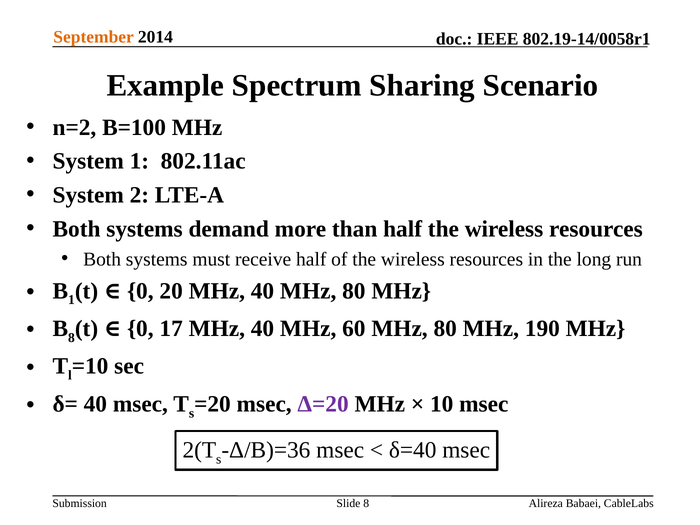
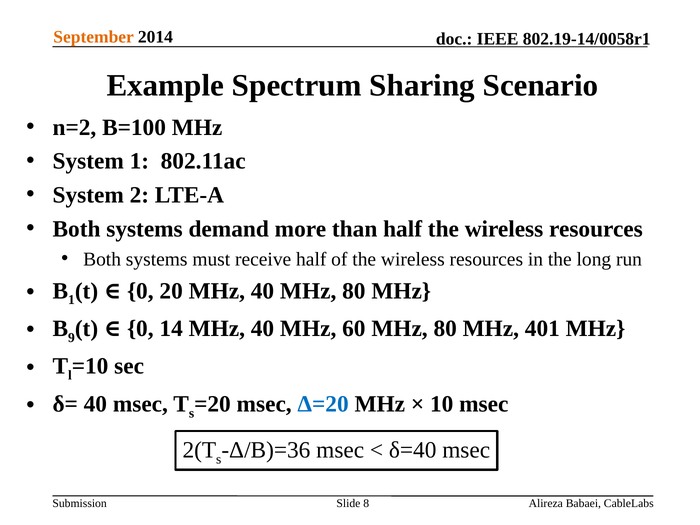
8: 8 -> 9 (71, 338)
17: 17 -> 14 (171, 329)
190: 190 -> 401 (542, 329)
Δ=20 colour: purple -> blue (323, 404)
